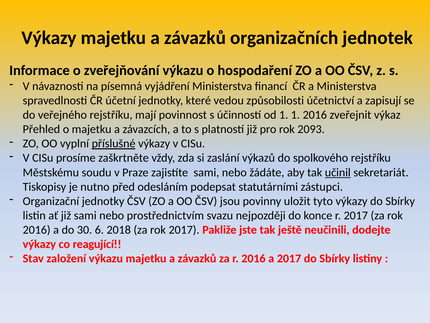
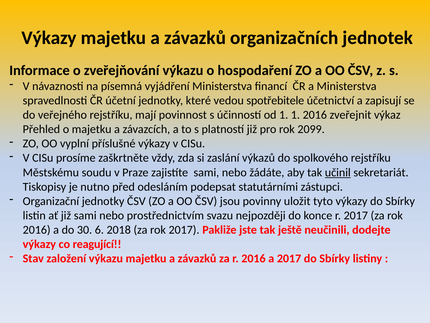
způsobilosti: způsobilosti -> spotřebitele (275, 100)
2093: 2093 -> 2099 (311, 129)
příslušné underline: present -> none (114, 143)
